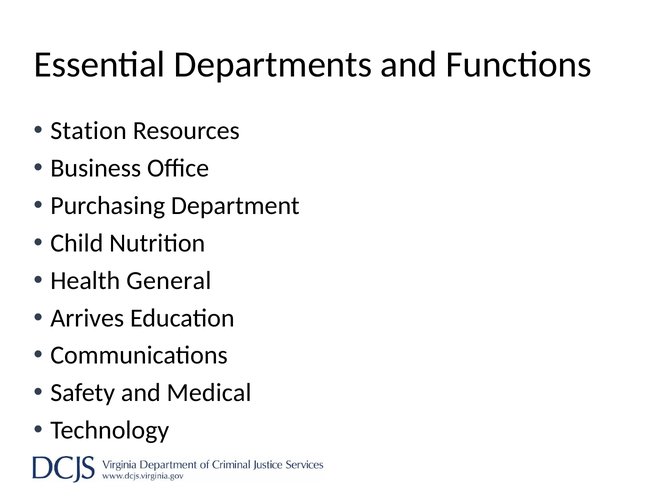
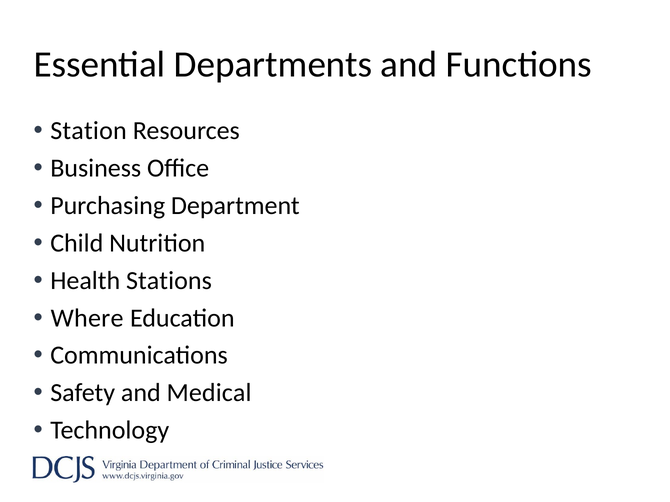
General: General -> Stations (169, 281)
Arrives: Arrives -> Where (87, 318)
